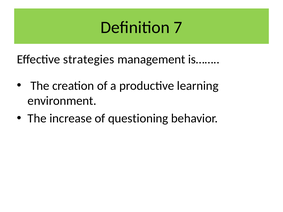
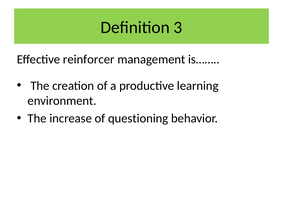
7: 7 -> 3 (178, 27)
strategies: strategies -> reinforcer (89, 59)
